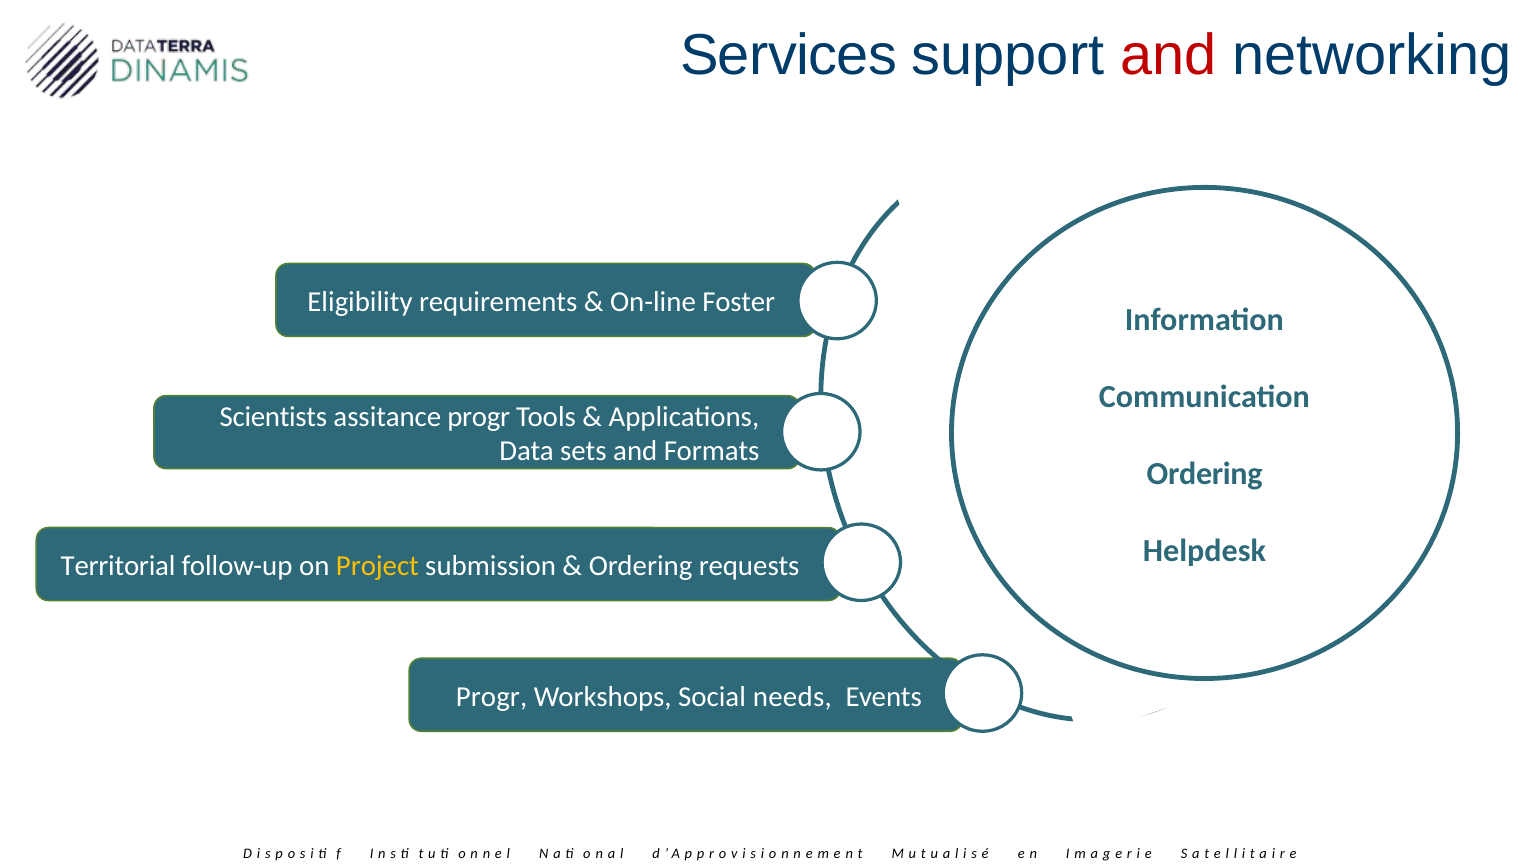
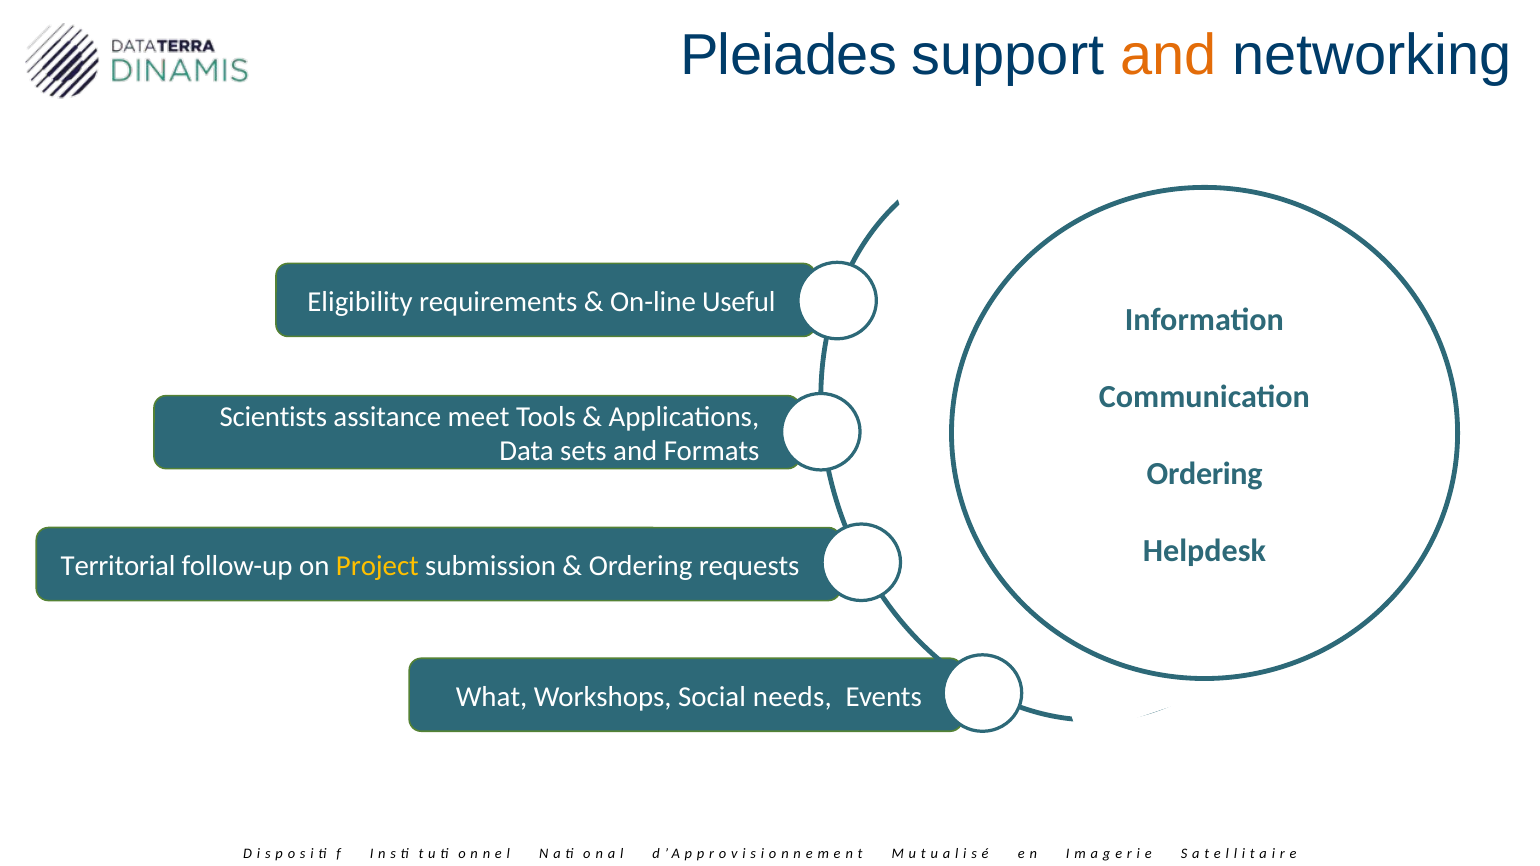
Services: Services -> Pleiades (789, 56)
and colour: red -> orange (1168, 56)
Foster: Foster -> Useful (739, 302)
assitance progr: progr -> meet (479, 417)
Progr: Progr -> What (492, 697)
